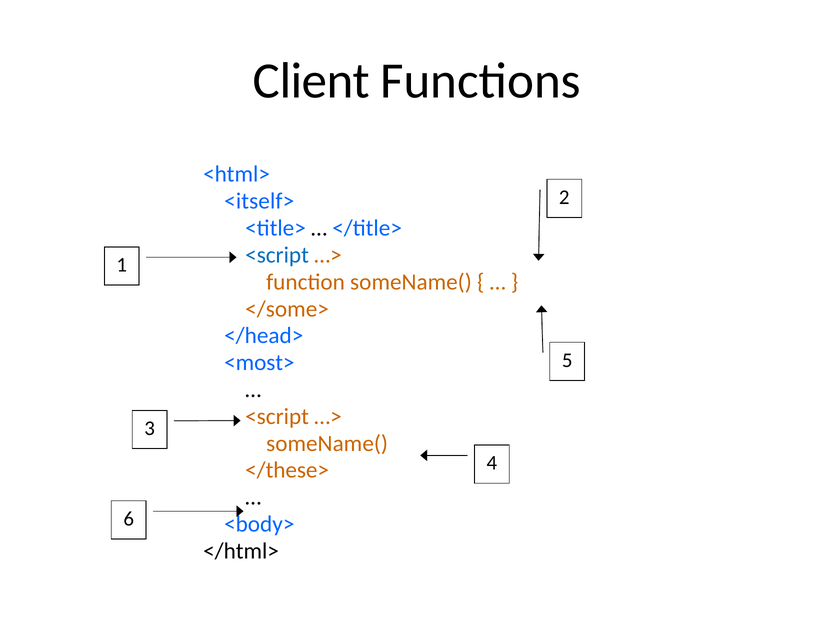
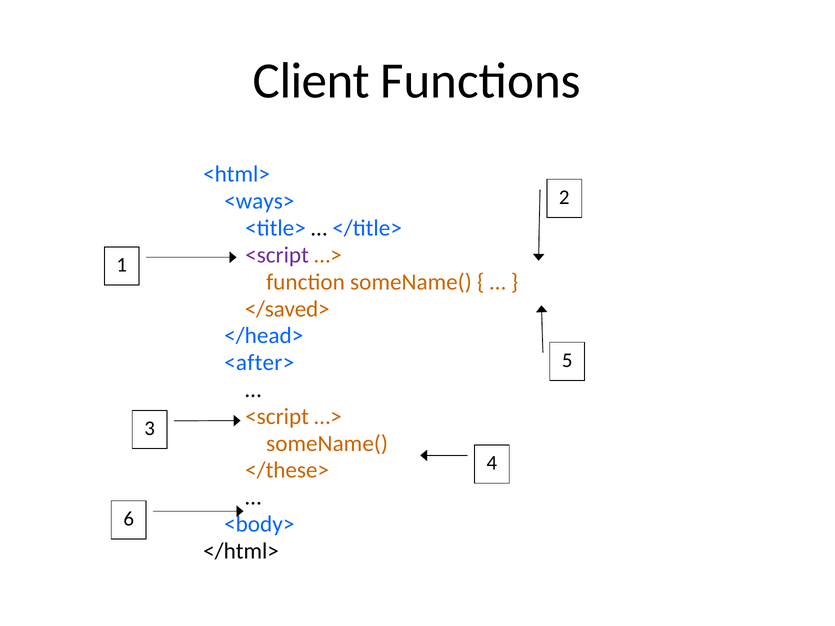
<itself>: <itself> -> <ways> (259, 201)
<script colour: blue -> purple (277, 255)
</some>: </some> -> </saved> (287, 309)
<most>: <most> -> <after> (259, 363)
